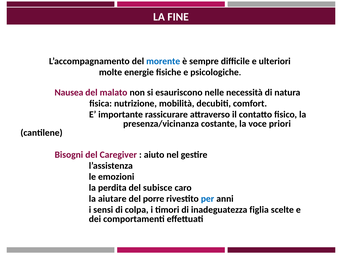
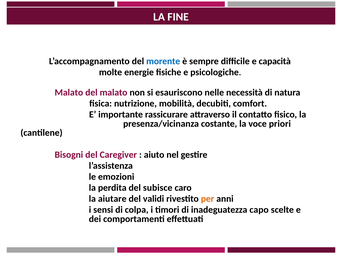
ulteriori: ulteriori -> capacità (275, 61)
Nausea: Nausea -> Malato (69, 93)
porre: porre -> validi (154, 199)
per colour: blue -> orange (208, 199)
figlia: figlia -> capo (259, 210)
